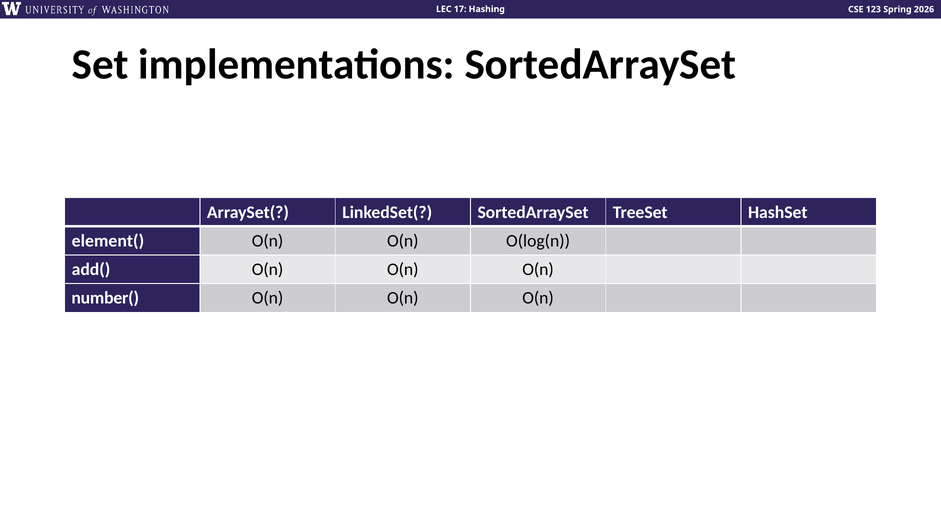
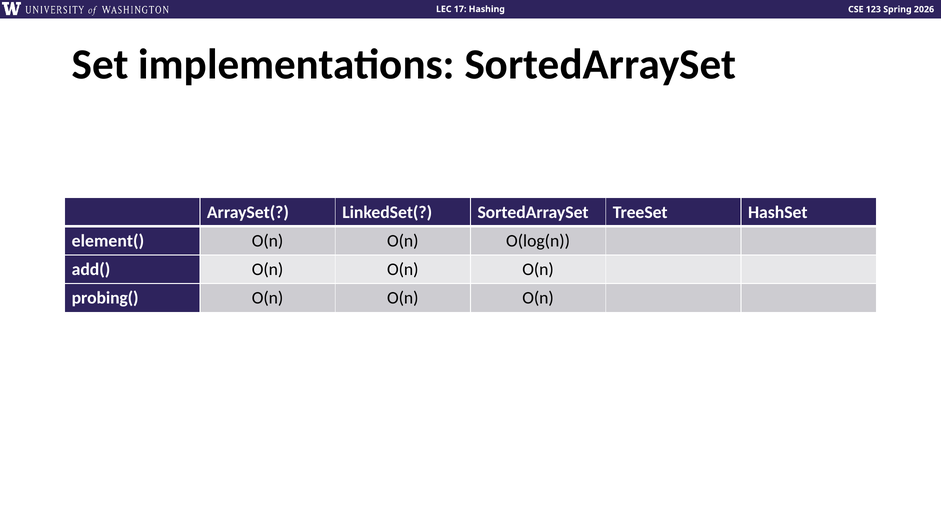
number(: number( -> probing( (105, 298)
